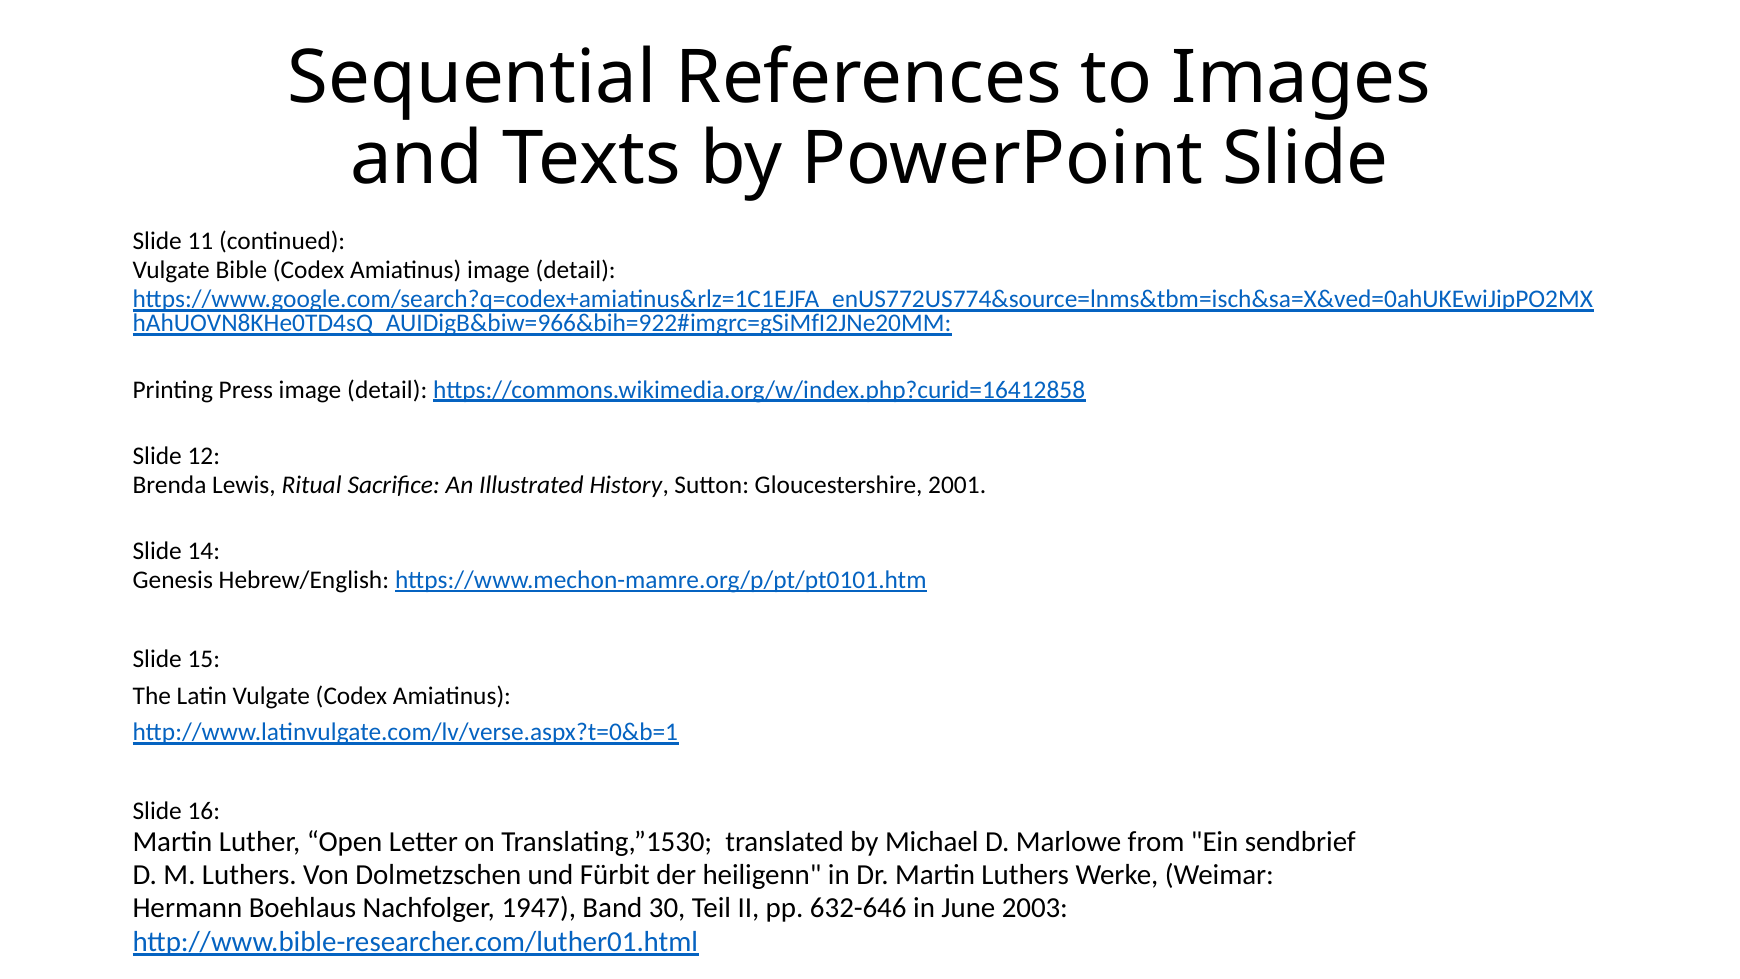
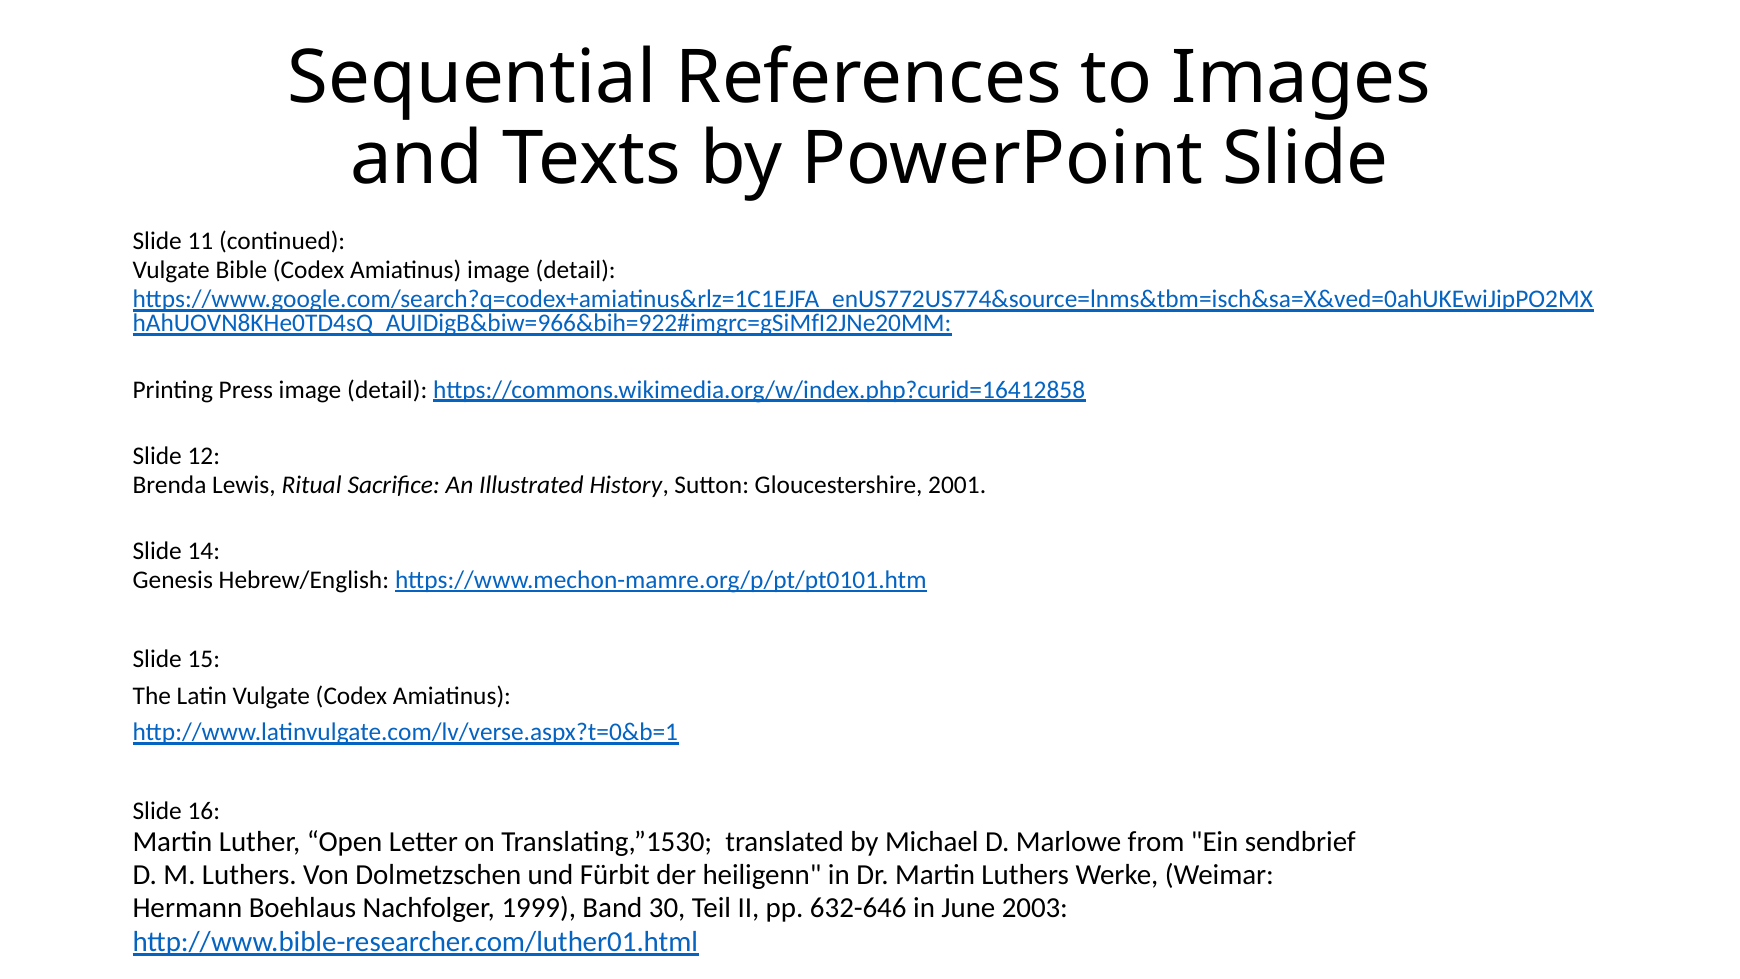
1947: 1947 -> 1999 (539, 908)
